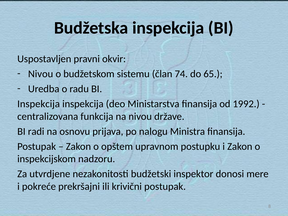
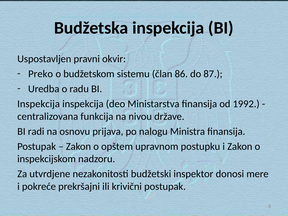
Nivou: Nivou -> Preko (41, 74)
74: 74 -> 86 (181, 74)
65: 65 -> 87 (213, 74)
